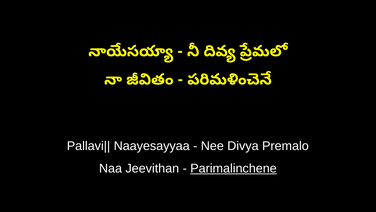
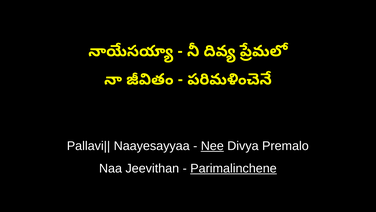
Nee underline: none -> present (212, 146)
